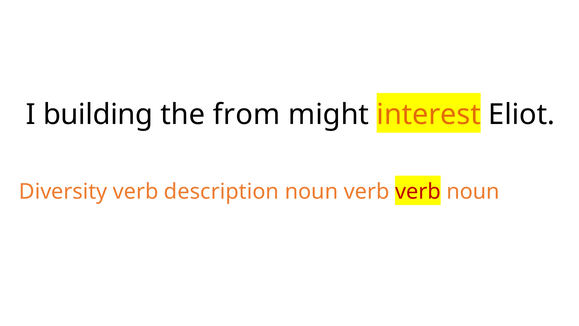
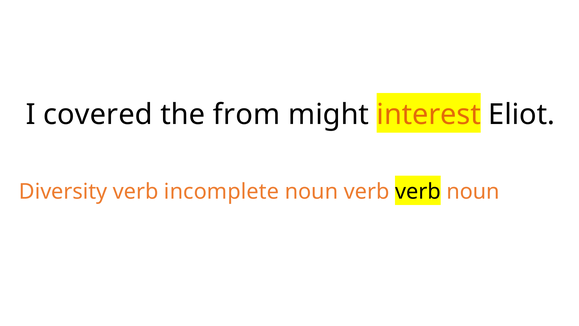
building: building -> covered (98, 114)
description: description -> incomplete (222, 191)
verb colour: red -> black (418, 191)
